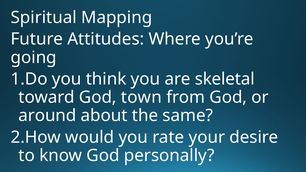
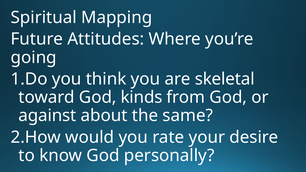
town: town -> kinds (142, 97)
around: around -> against (47, 116)
